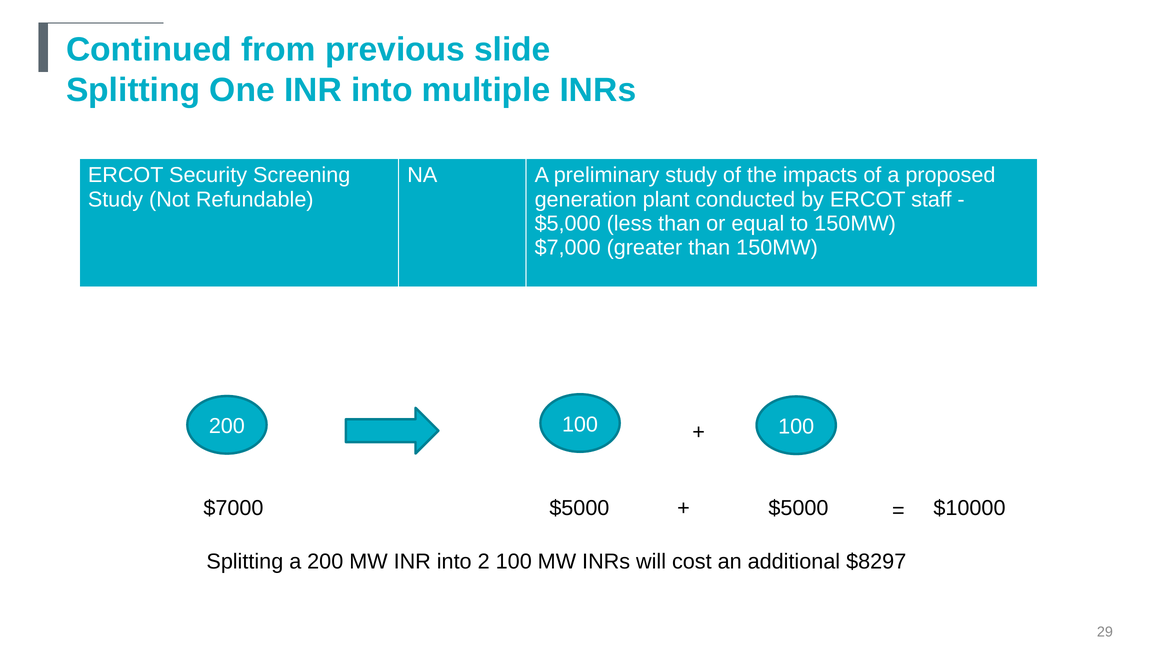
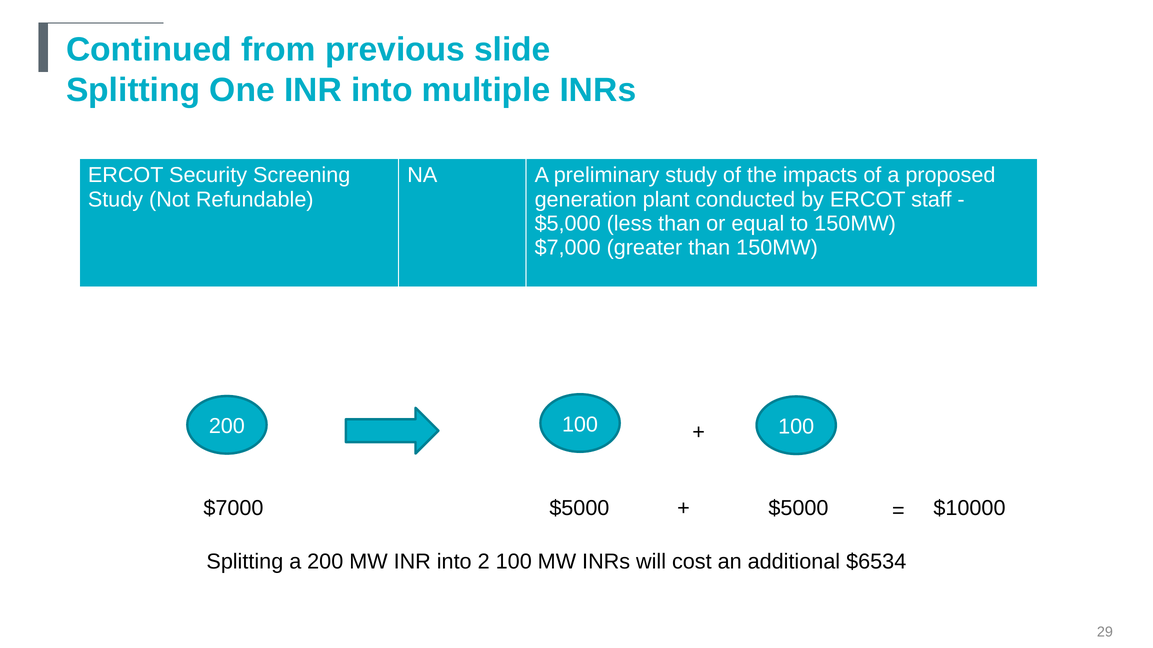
$8297: $8297 -> $6534 (876, 562)
